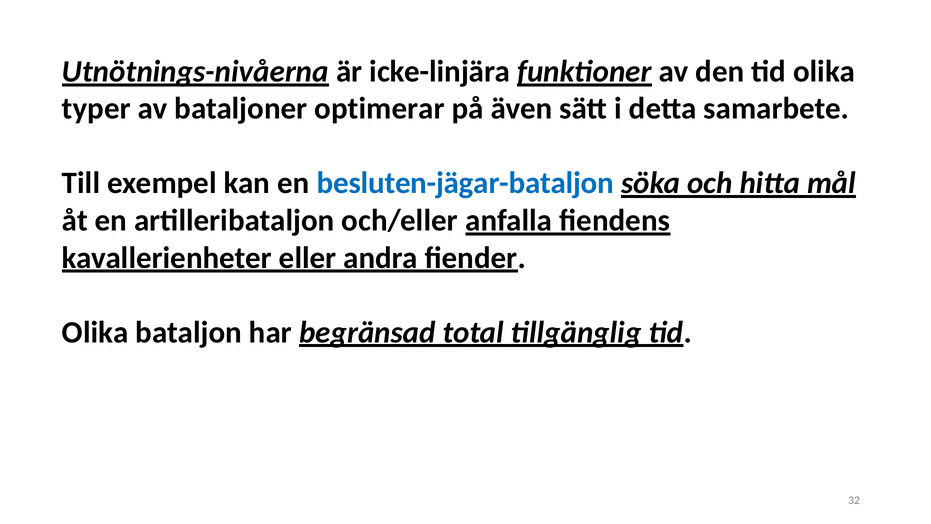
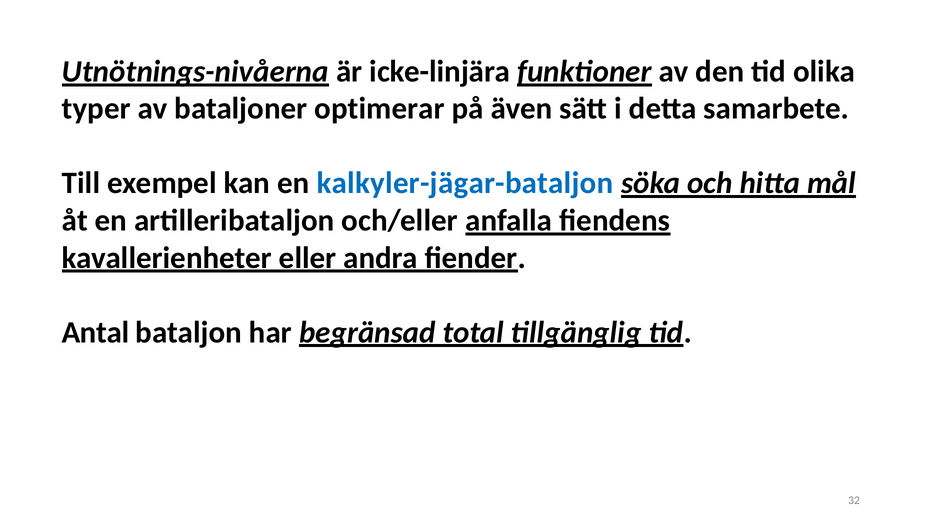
besluten-jägar-bataljon: besluten-jägar-bataljon -> kalkyler-jägar-bataljon (465, 183)
Olika: Olika -> Antal (95, 332)
